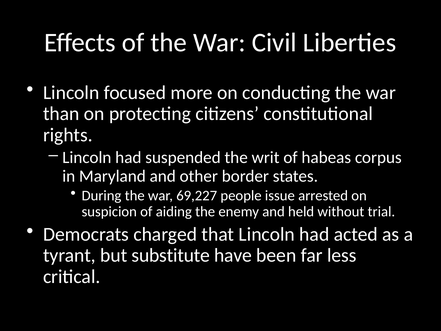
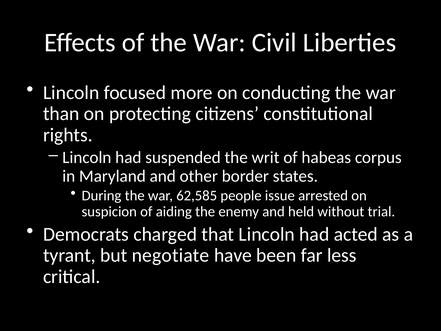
69,227: 69,227 -> 62,585 (197, 196)
substitute: substitute -> negotiate (171, 255)
